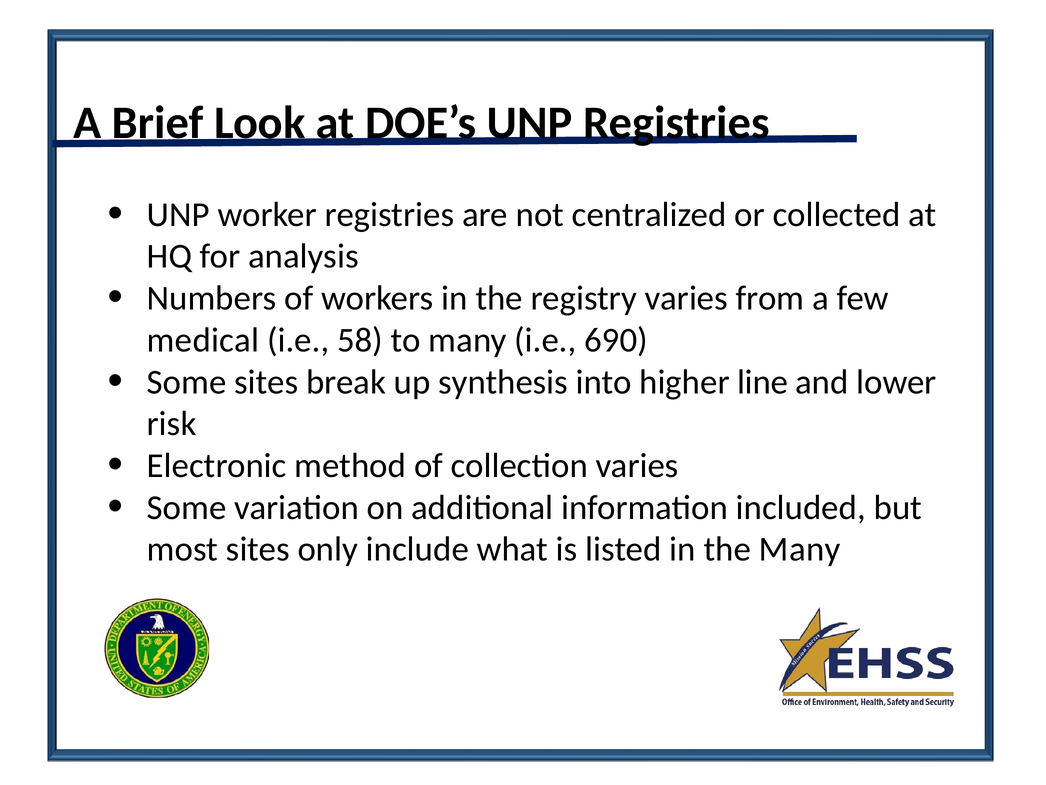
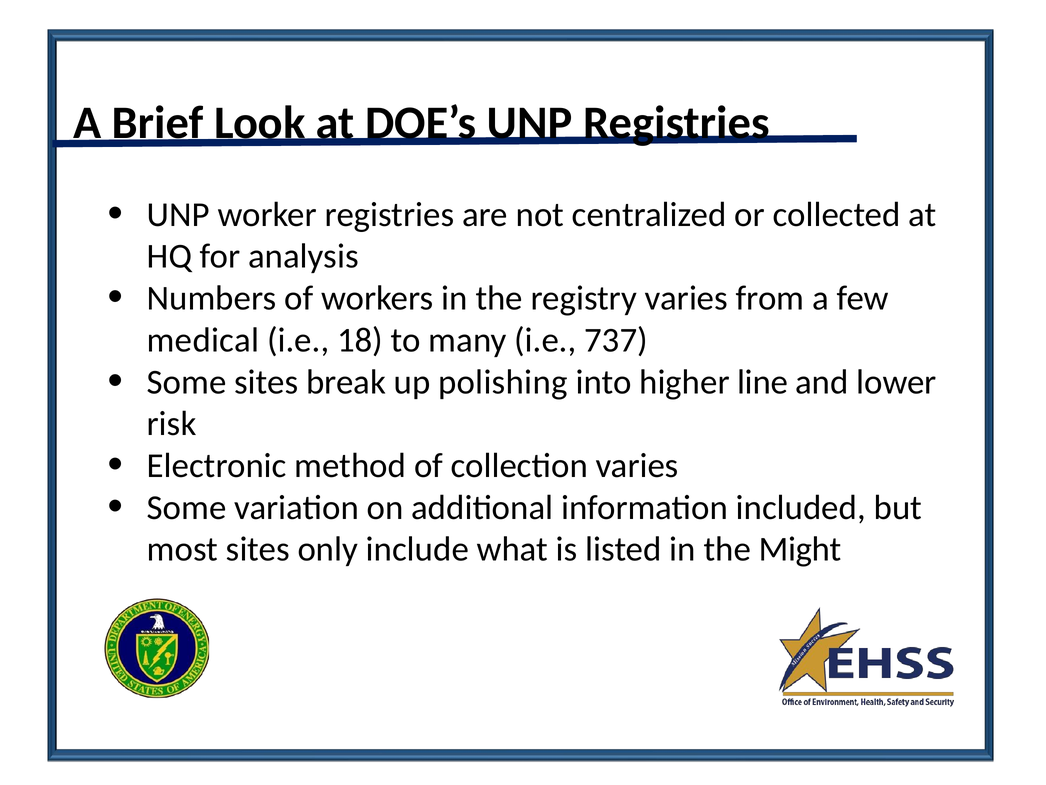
58: 58 -> 18 (360, 340)
690: 690 -> 737 (616, 340)
synthesis: synthesis -> polishing (503, 382)
the Many: Many -> Might (800, 549)
